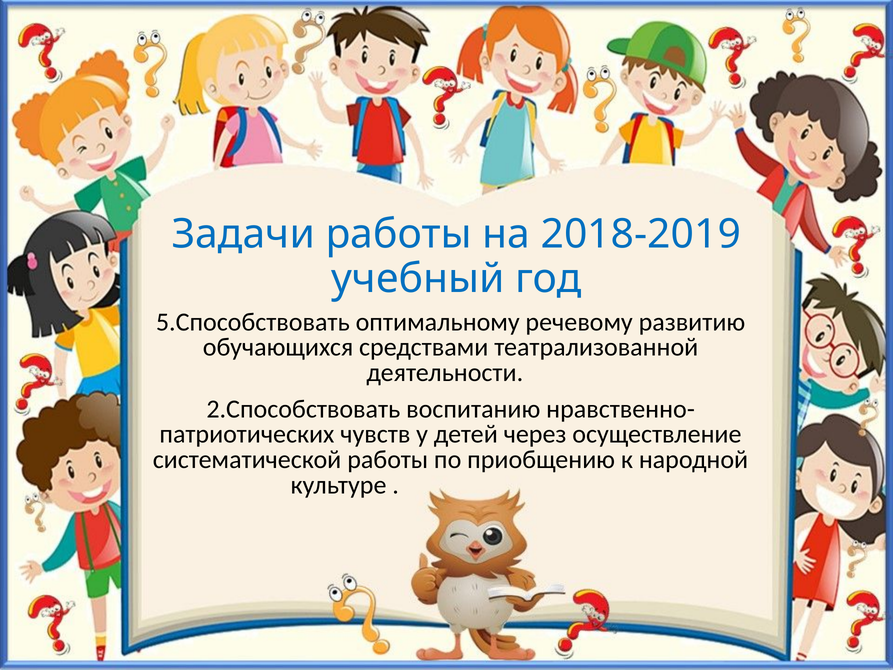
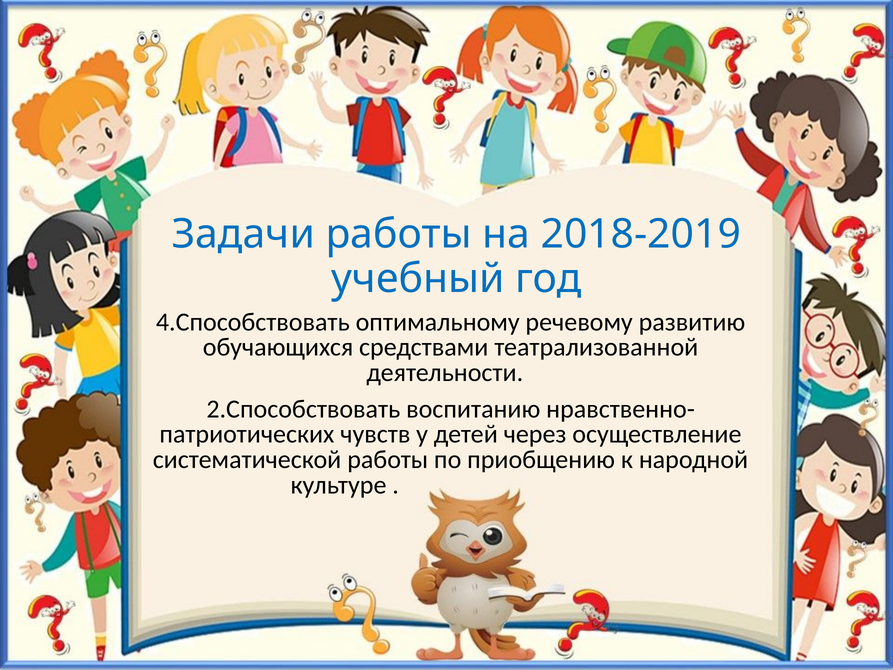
5.Способствовать: 5.Способствовать -> 4.Способствовать (253, 322)
